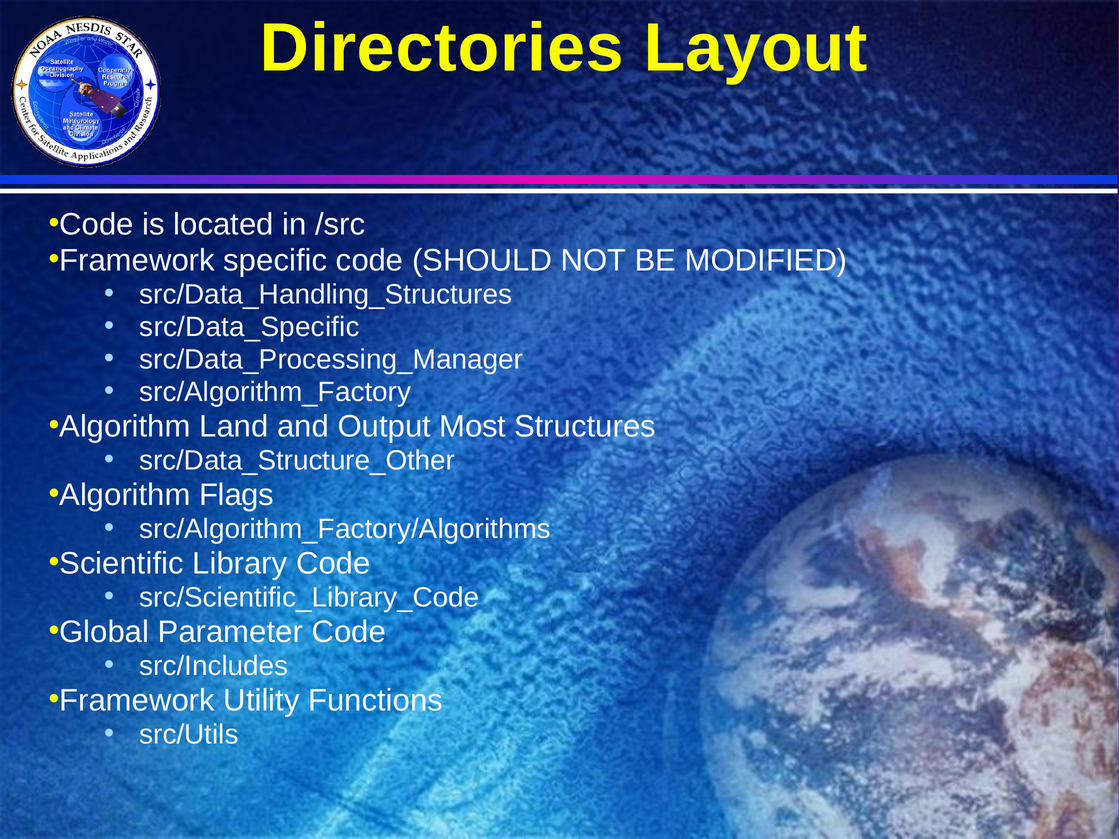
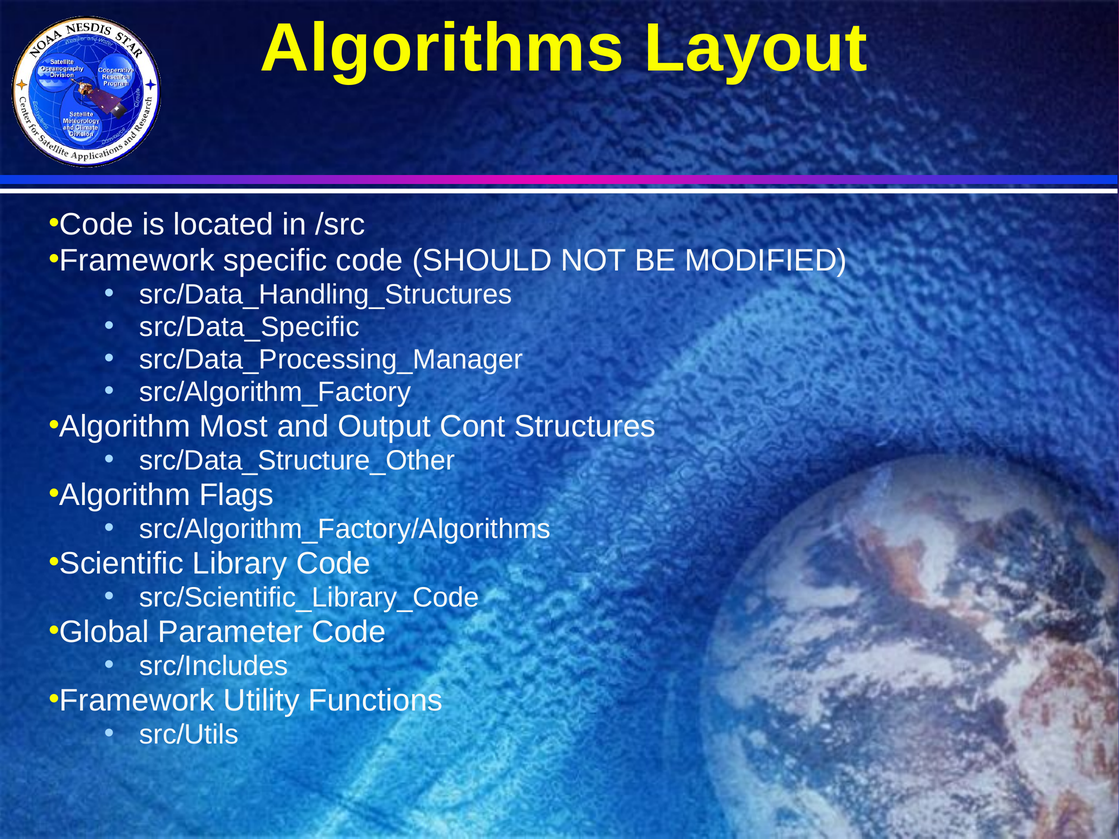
Directories: Directories -> Algorithms (442, 48)
Land: Land -> Most (234, 426)
Most: Most -> Cont (473, 426)
